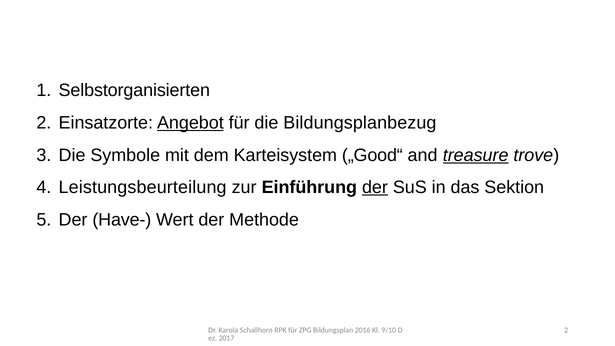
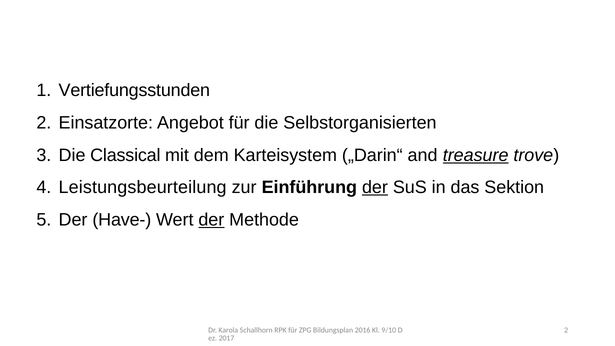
Selbstorganisierten: Selbstorganisierten -> Vertiefungsstunden (134, 90)
Angebot underline: present -> none (190, 123)
Bildungsplanbezug: Bildungsplanbezug -> Selbstorganisierten (360, 123)
Symbole: Symbole -> Classical (125, 155)
„Good“: „Good“ -> „Darin“ (372, 155)
der underline: none -> present (211, 220)
